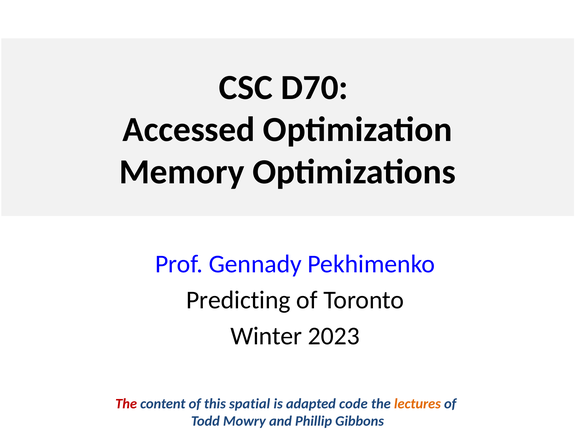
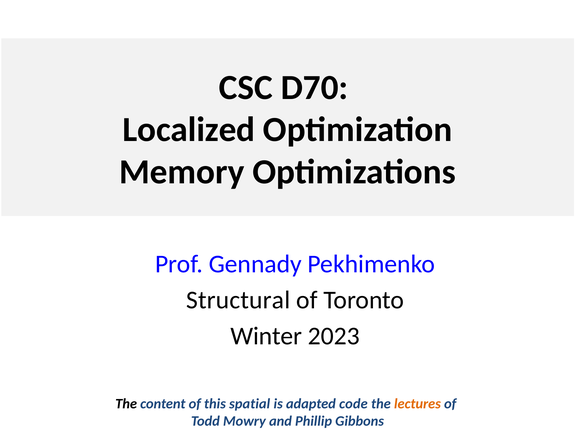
Accessed: Accessed -> Localized (189, 130)
Predicting: Predicting -> Structural (238, 300)
The colour: red -> black (126, 404)
